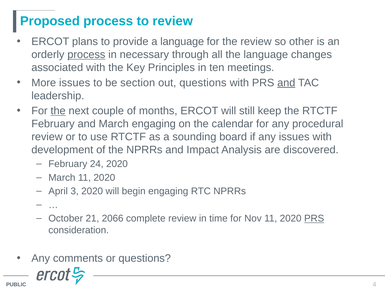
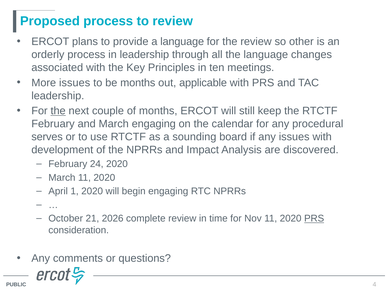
process underline: present -> none (86, 55)
in necessary: necessary -> leadership (144, 55)
be section: section -> months (138, 83)
out questions: questions -> applicable (203, 83)
and underline: present -> none (286, 83)
review: review -> serves (47, 137)
3: 3 -> 1 (75, 191)
2066: 2066 -> 2026 (113, 218)
